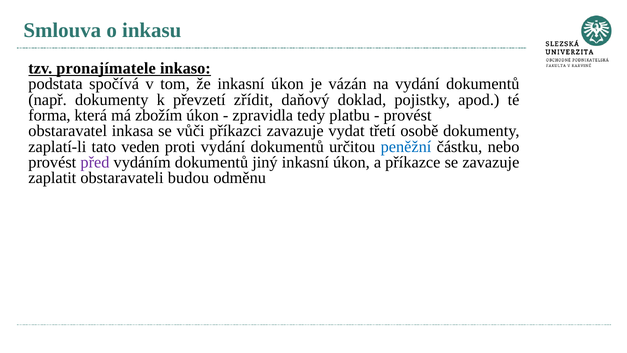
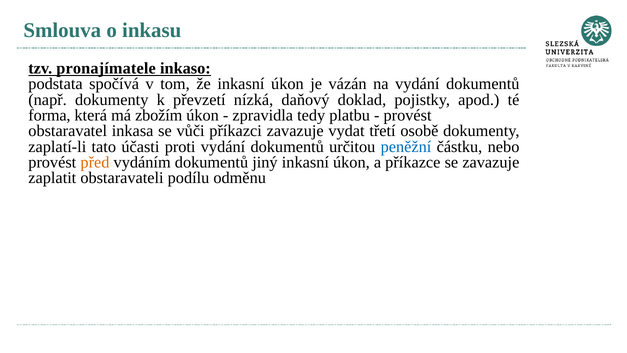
zřídit: zřídit -> nízká (254, 100)
veden: veden -> účasti (140, 147)
před colour: purple -> orange (95, 162)
budou: budou -> podílu (189, 178)
